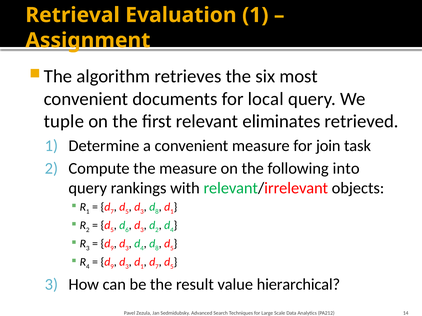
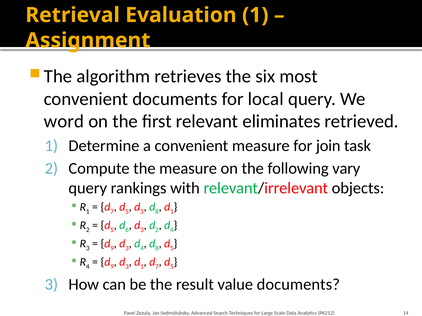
tuple: tuple -> word (64, 122)
into: into -> vary (346, 169)
value hierarchical: hierarchical -> documents (298, 285)
